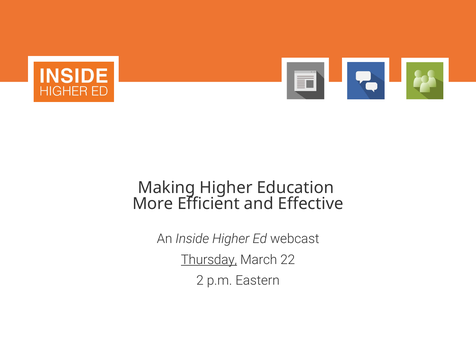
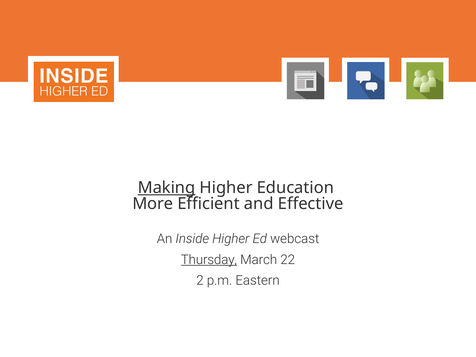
Making underline: none -> present (167, 188)
